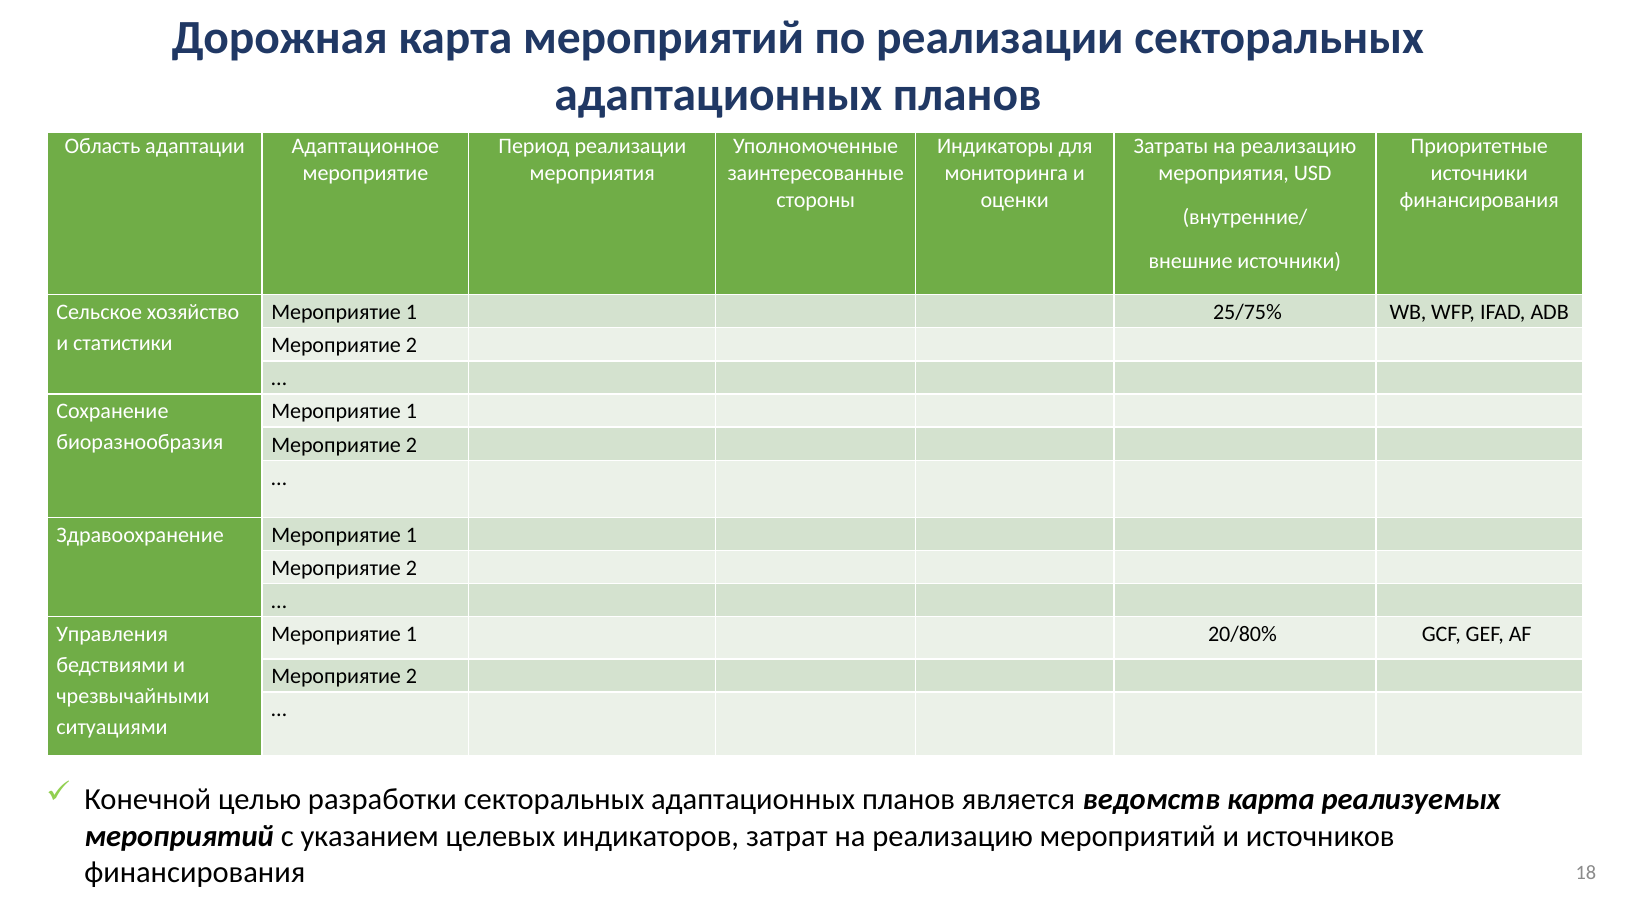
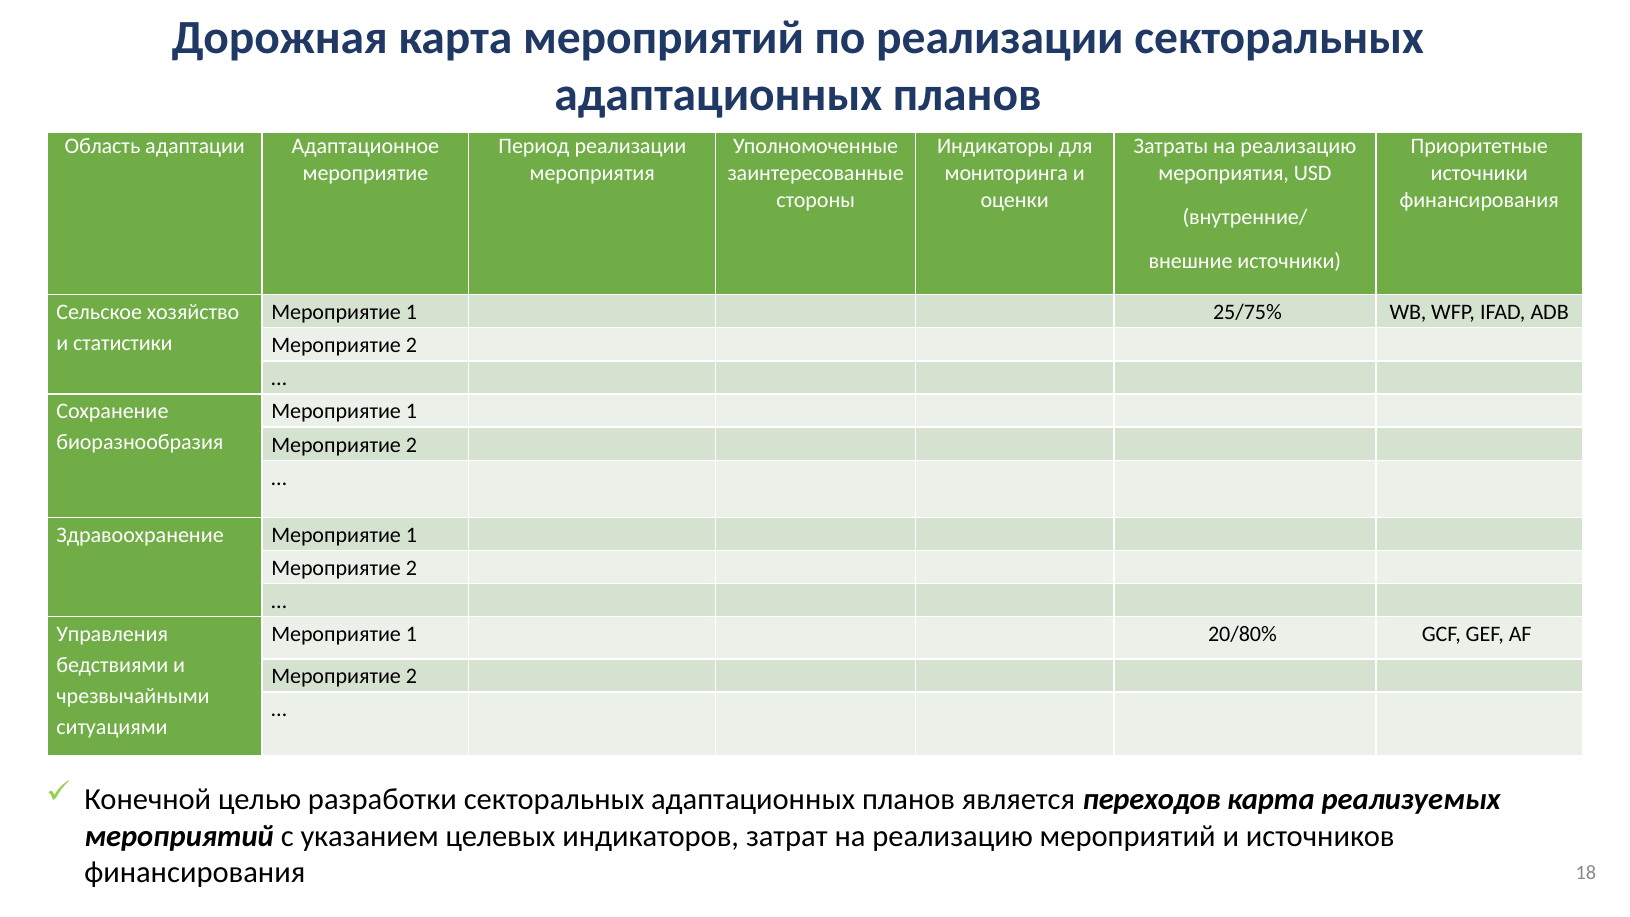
ведомств: ведомств -> переходов (1152, 799)
